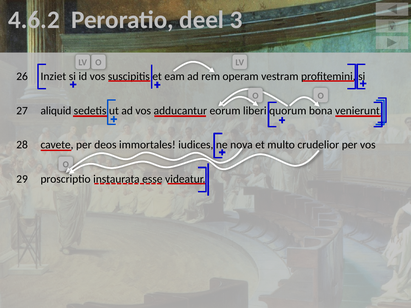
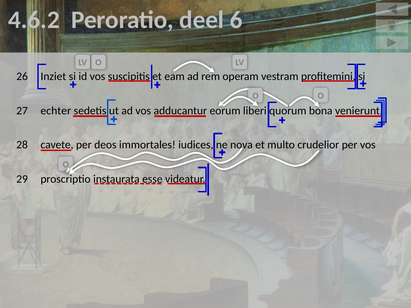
3: 3 -> 6 (236, 20)
aliquid: aliquid -> echter (56, 111)
